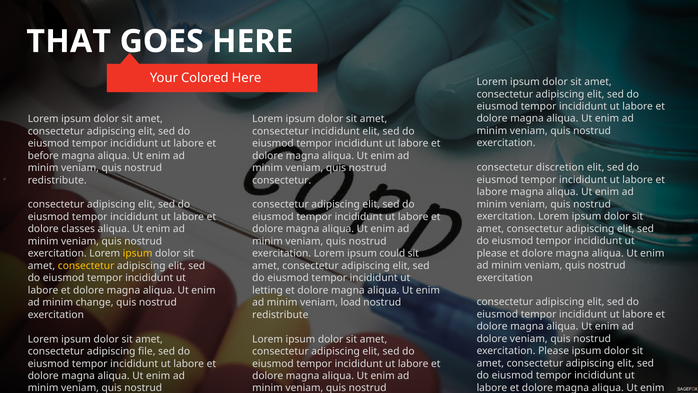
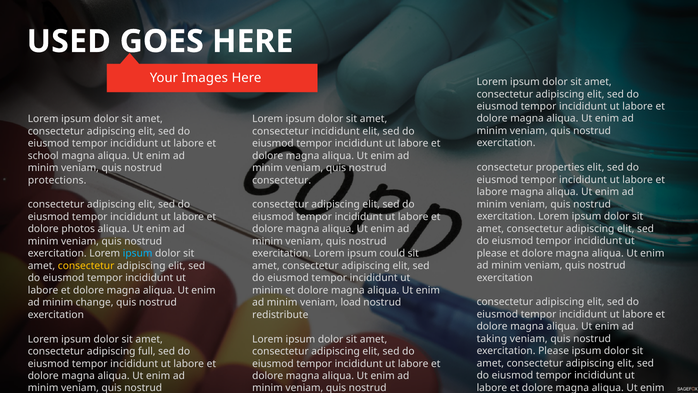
THAT: THAT -> USED (69, 41)
Colored: Colored -> Images (205, 78)
before: before -> school (43, 156)
discretion: discretion -> properties (560, 167)
redistribute: redistribute -> protections (57, 180)
classes: classes -> photos (78, 229)
ipsum colour: yellow -> light blue (138, 253)
letting: letting -> minim (267, 290)
dolore: dolore -> taking (492, 338)
file: file -> full (147, 351)
